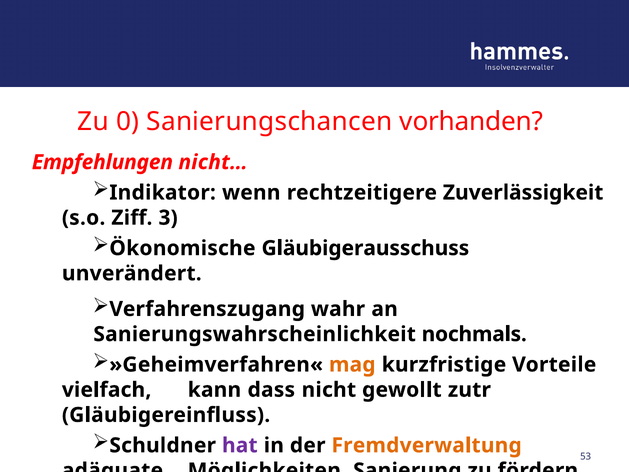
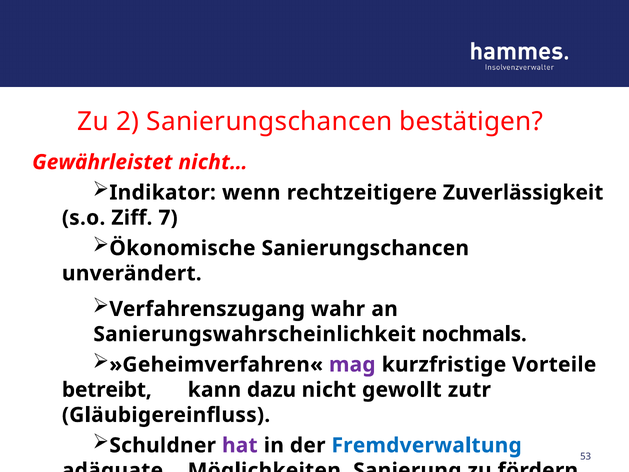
0: 0 -> 2 (128, 122)
vorhanden: vorhanden -> bestätigen (471, 122)
Empfehlungen: Empfehlungen -> Gewährleistet (102, 162)
3: 3 -> 7 (168, 218)
Ökonomische Gläubigerausschuss: Gläubigerausschuss -> Sanierungschancen (365, 248)
mag colour: orange -> purple (352, 364)
vielfach: vielfach -> betreibt (107, 390)
dass: dass -> dazu (272, 390)
Fremdverwaltung colour: orange -> blue (427, 445)
